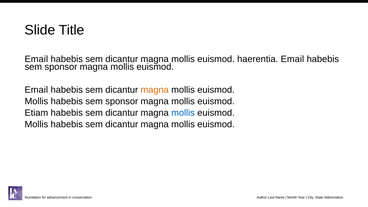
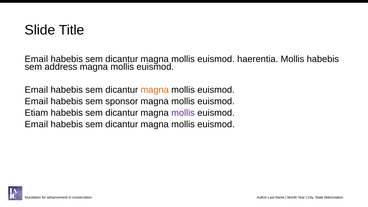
haerentia Email: Email -> Mollis (292, 59)
sponsor: sponsor -> address (61, 67)
Mollis: Mollis -> Email (36, 101)
mollis colour: blue -> purple (183, 113)
Mollis: Mollis -> Email (36, 124)
